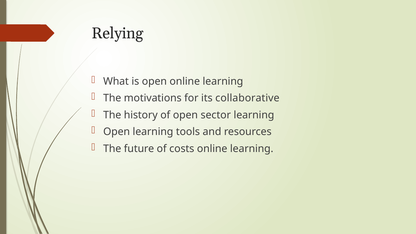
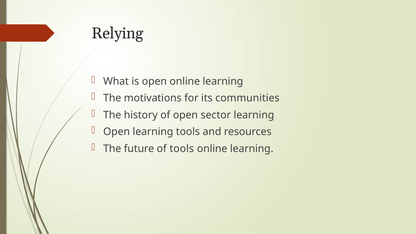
collaborative: collaborative -> communities (247, 98)
of costs: costs -> tools (182, 149)
